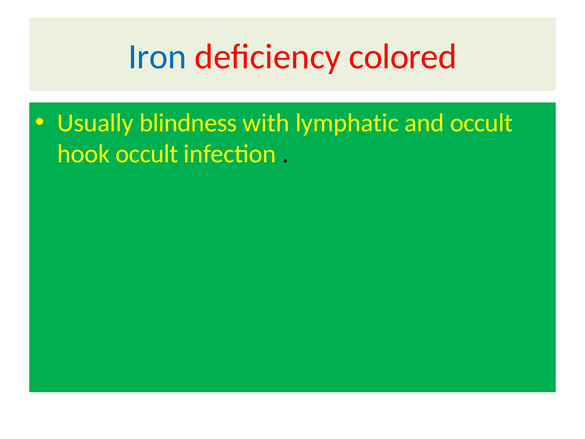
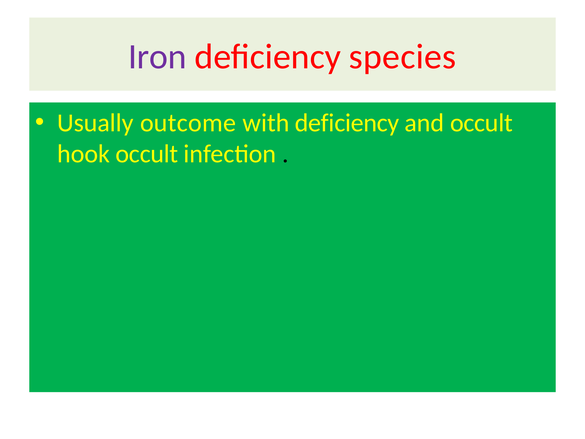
Iron colour: blue -> purple (157, 57)
colored: colored -> species (403, 57)
blindness: blindness -> outcome (188, 123)
with lymphatic: lymphatic -> deficiency (347, 123)
